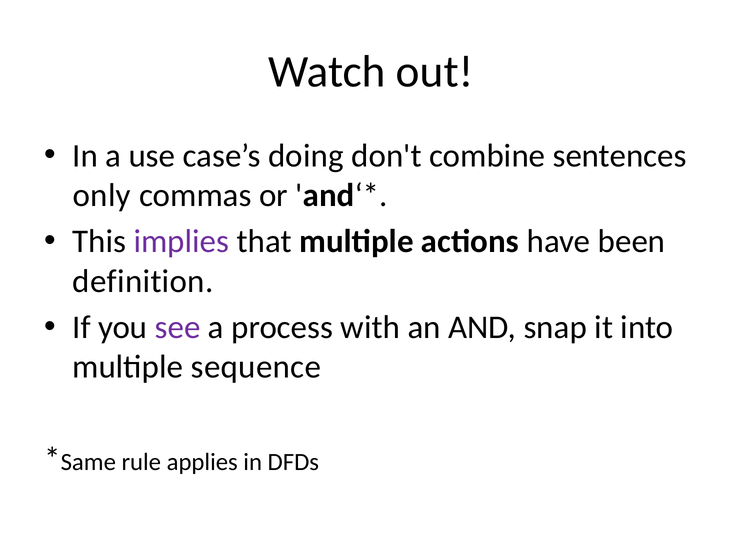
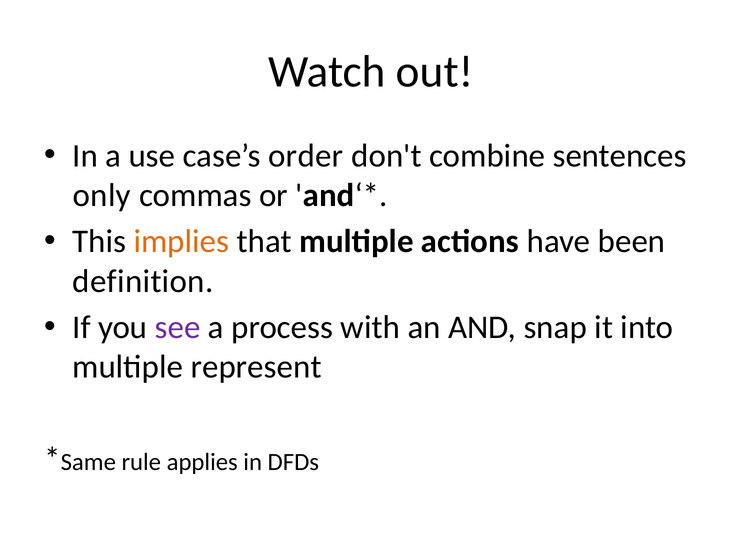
doing: doing -> order (306, 156)
implies colour: purple -> orange (181, 241)
sequence: sequence -> represent (256, 367)
